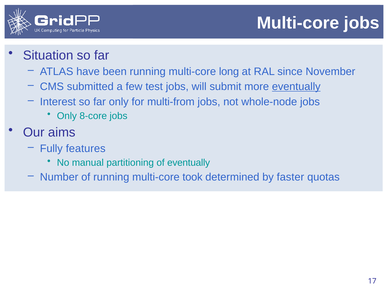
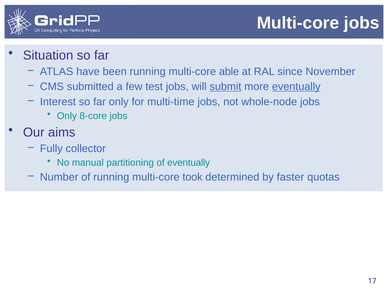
long: long -> able (229, 72)
submit underline: none -> present (225, 87)
multi-from: multi-from -> multi-time (171, 102)
features: features -> collector (86, 149)
